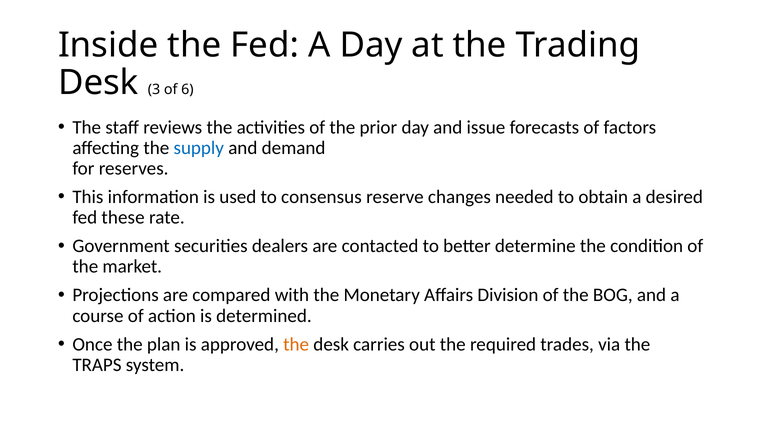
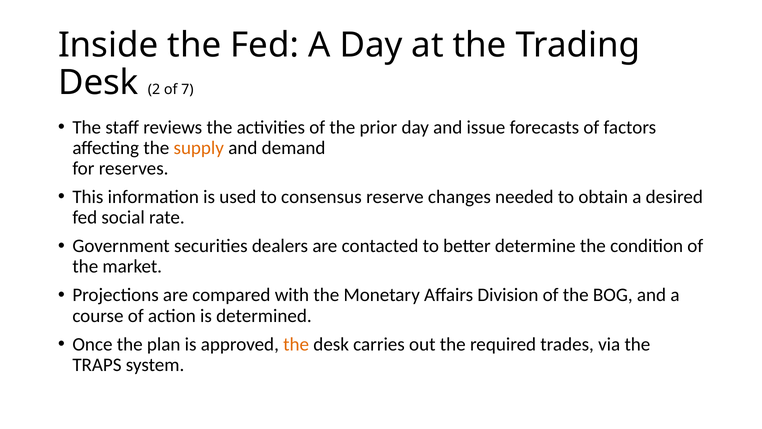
3: 3 -> 2 (154, 90)
6: 6 -> 7 (187, 90)
supply colour: blue -> orange (199, 148)
these: these -> social (123, 217)
